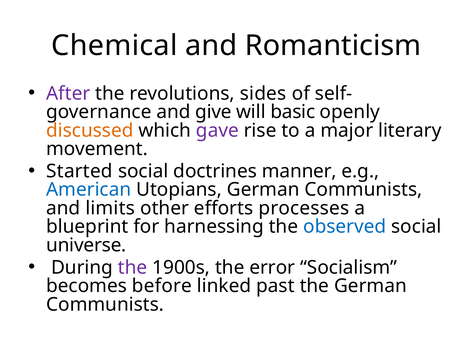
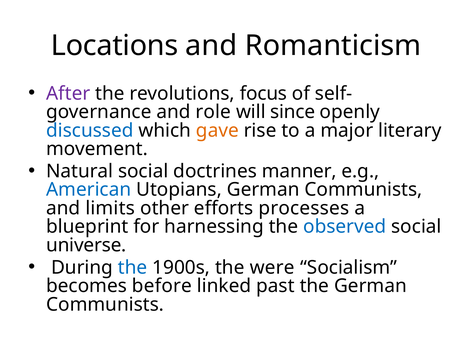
Chemical: Chemical -> Locations (115, 46)
sides: sides -> focus (263, 94)
give: give -> role (213, 112)
basic: basic -> since (293, 112)
discussed colour: orange -> blue (90, 131)
gave colour: purple -> orange (217, 131)
Started: Started -> Natural (80, 172)
the colour: purple -> blue (133, 268)
error: error -> were (272, 268)
